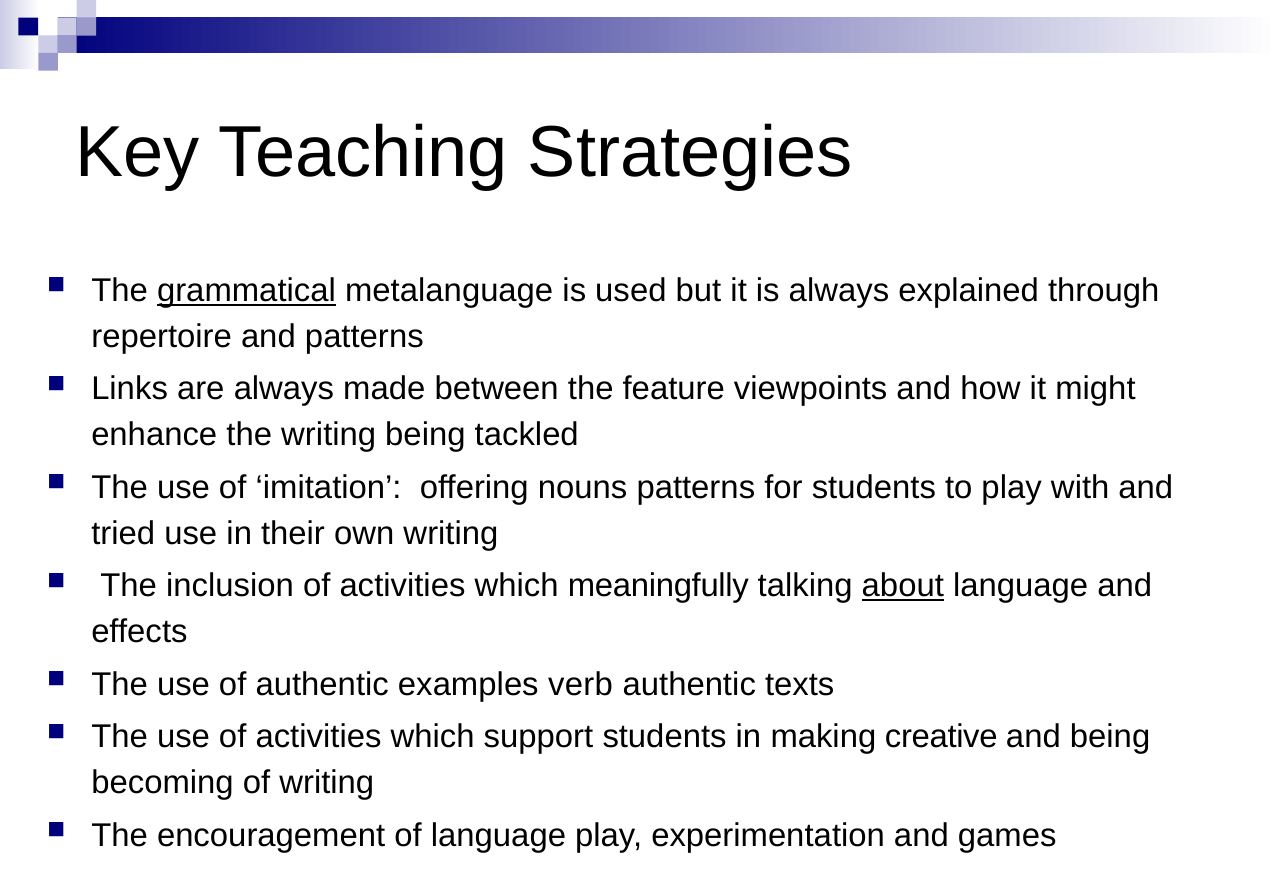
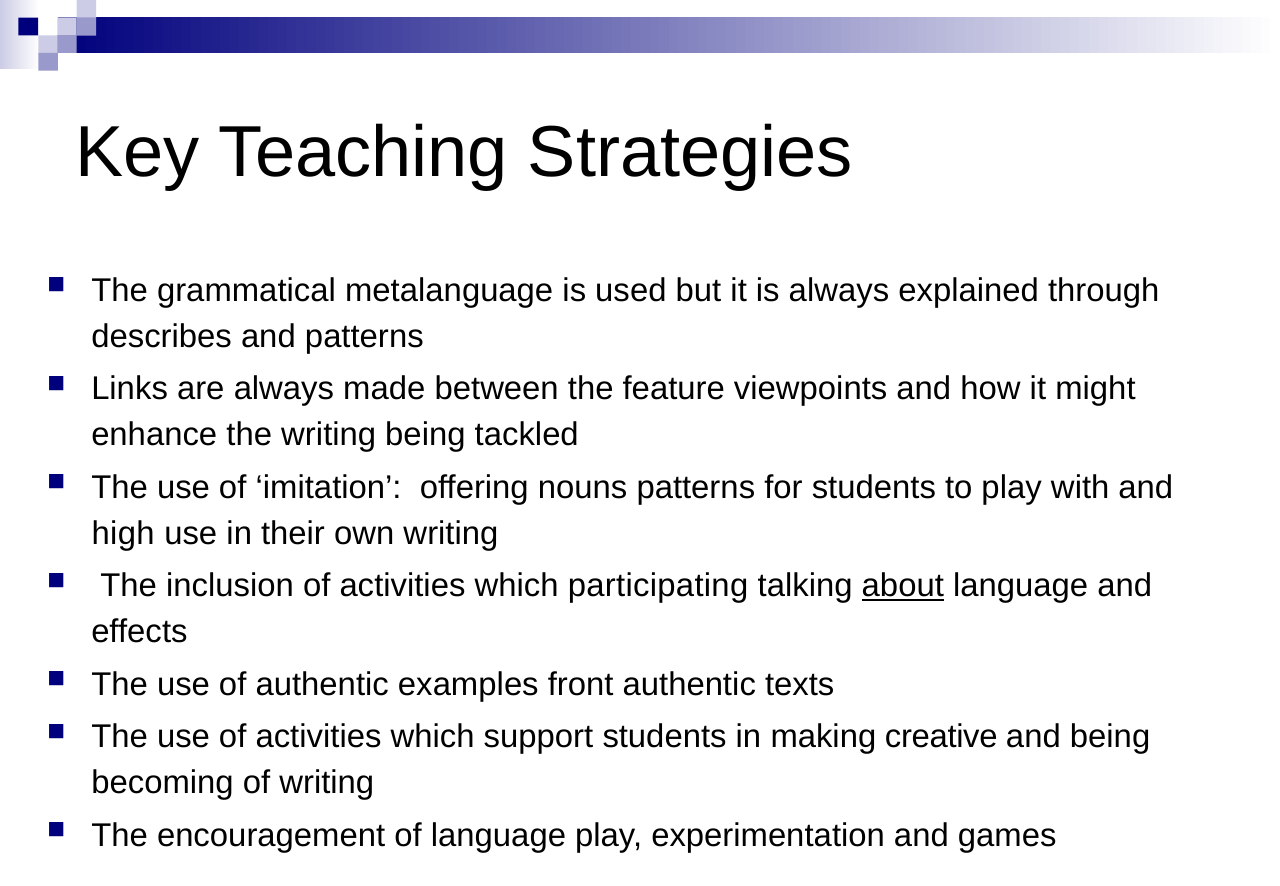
grammatical underline: present -> none (246, 290)
repertoire: repertoire -> describes (162, 336)
tried: tried -> high (123, 533)
meaningfully: meaningfully -> participating (658, 586)
verb: verb -> front (581, 684)
